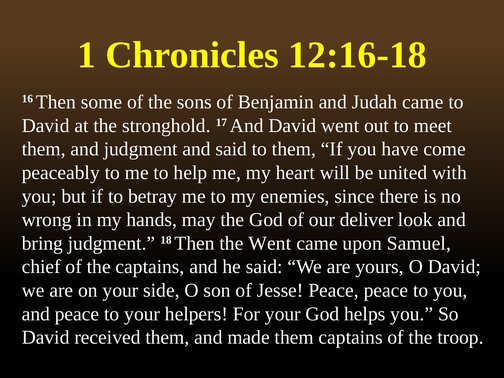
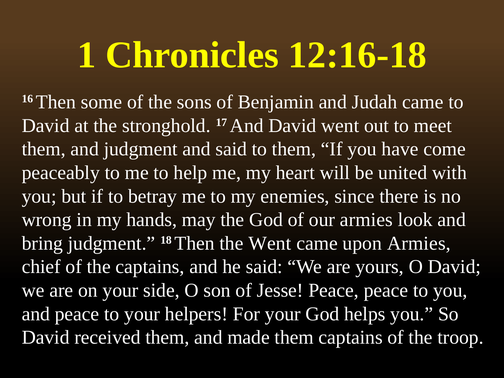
our deliver: deliver -> armies (366, 220)
upon Samuel: Samuel -> Armies (419, 243)
